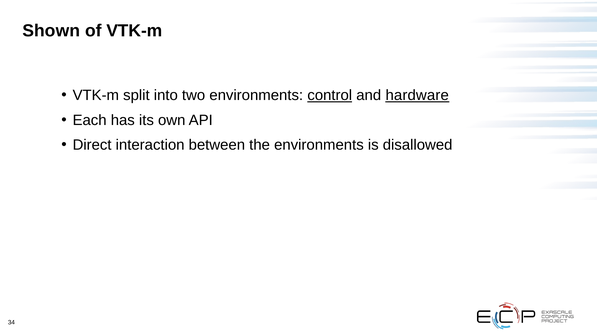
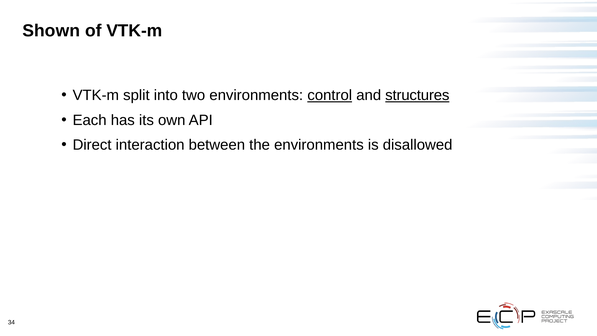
hardware: hardware -> structures (417, 95)
